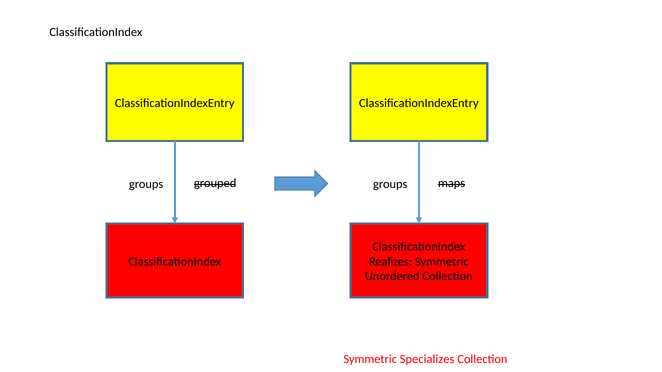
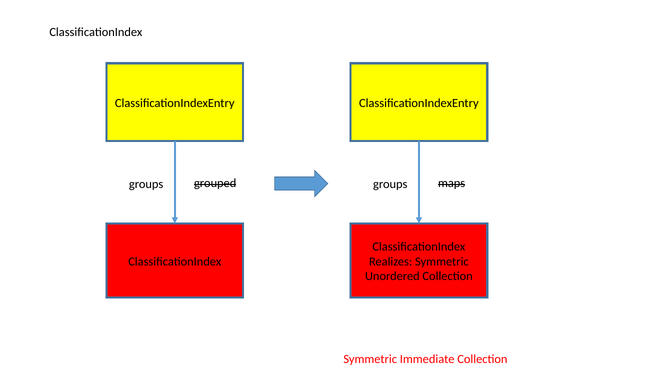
Specializes: Specializes -> Immediate (427, 360)
